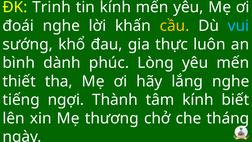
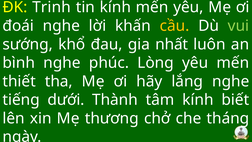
vui colour: light blue -> light green (238, 26)
thực: thực -> nhất (172, 44)
bình dành: dành -> nghe (62, 63)
ngợi: ngợi -> dưới (66, 100)
